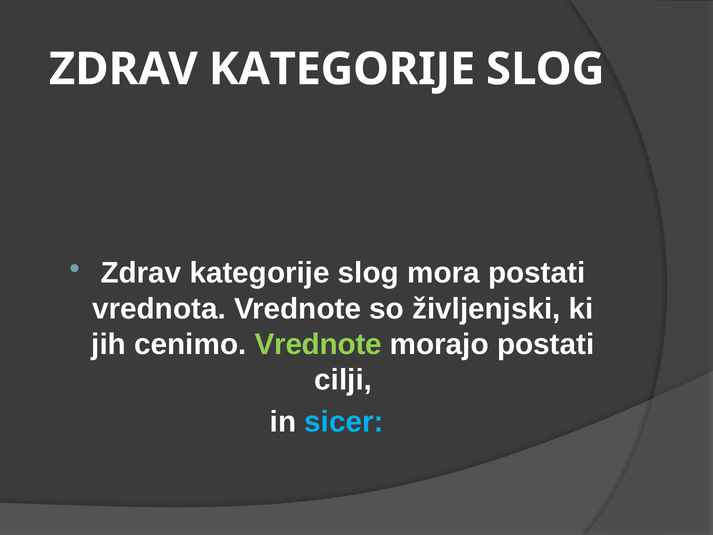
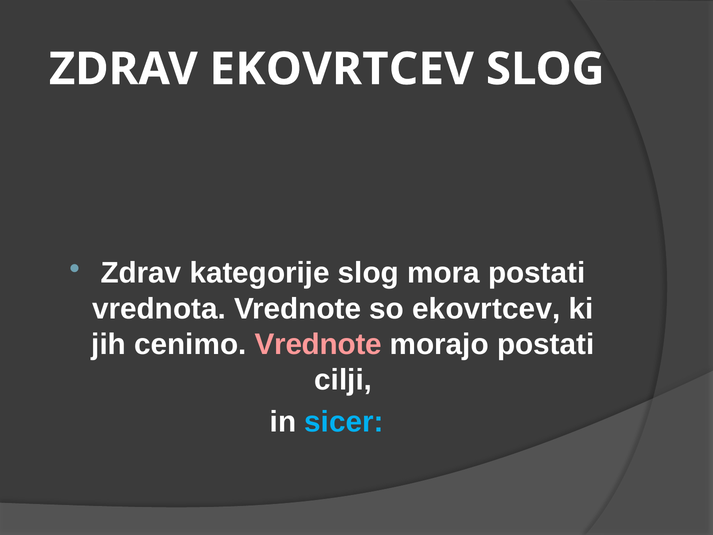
KATEGORIJE: KATEGORIJE -> EKOVRTCEV (342, 69)
so življenjski: življenjski -> ekovrtcev (486, 309)
Vrednote colour: light green -> pink (318, 344)
